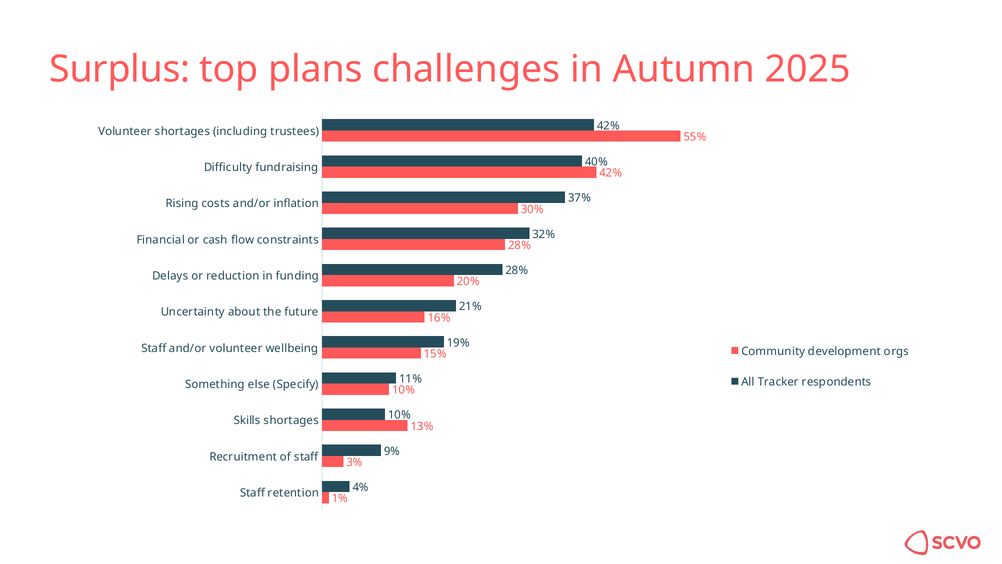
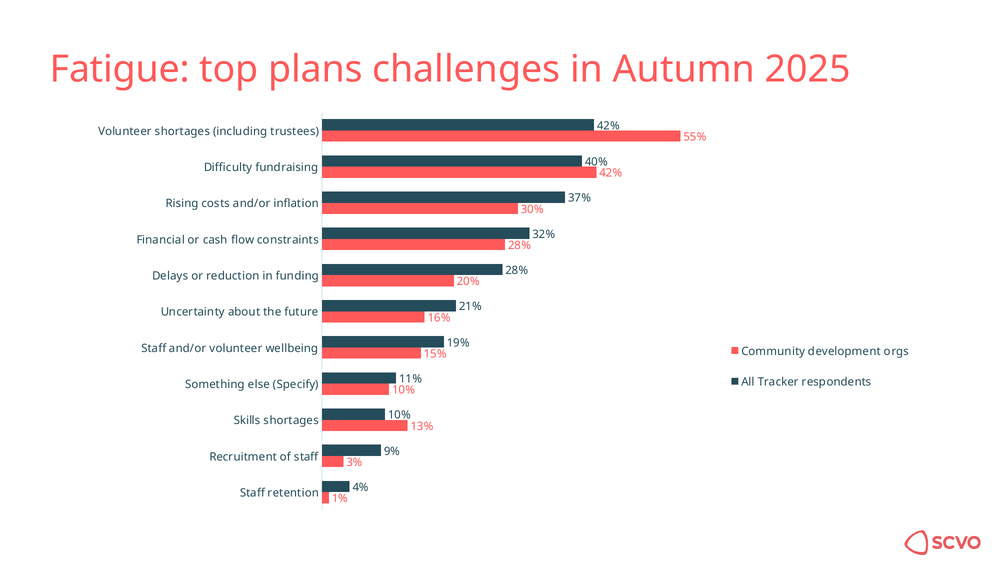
Surplus: Surplus -> Fatigue (120, 69)
